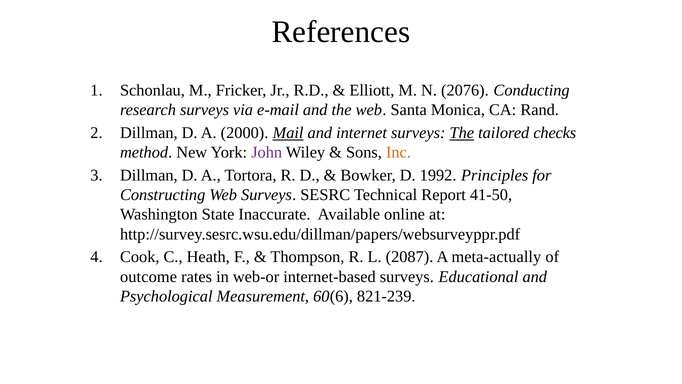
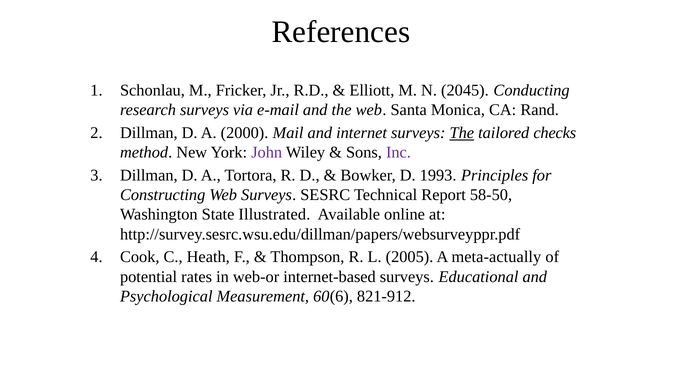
2076: 2076 -> 2045 (465, 90)
Mail underline: present -> none (288, 133)
Inc colour: orange -> purple (398, 152)
1992: 1992 -> 1993 (438, 175)
41-50: 41-50 -> 58-50 (491, 195)
Inaccurate: Inaccurate -> Illustrated (274, 214)
2087: 2087 -> 2005 (410, 257)
outcome: outcome -> potential (149, 276)
821-239: 821-239 -> 821-912 (386, 296)
